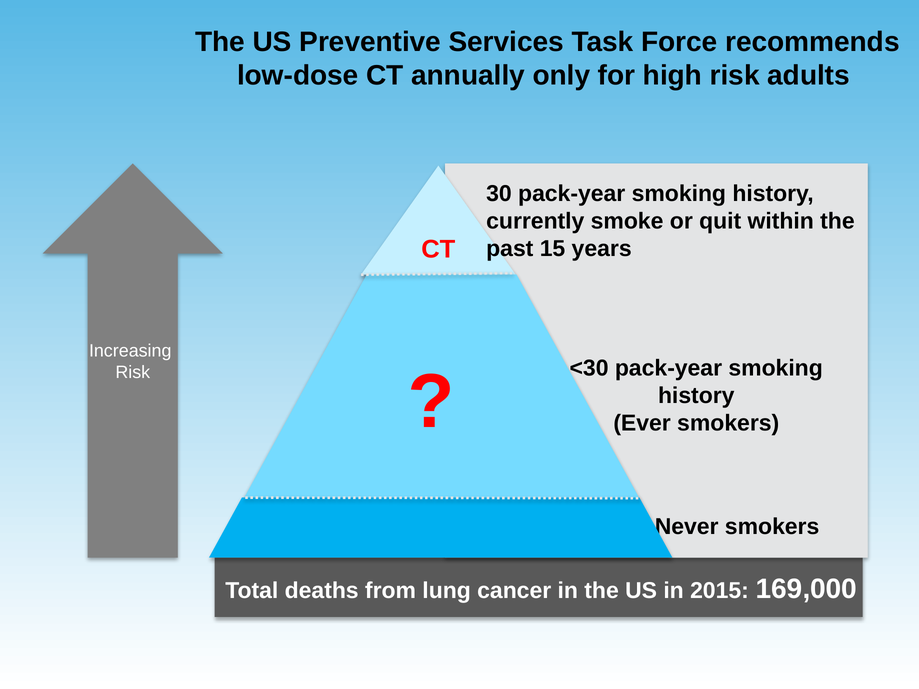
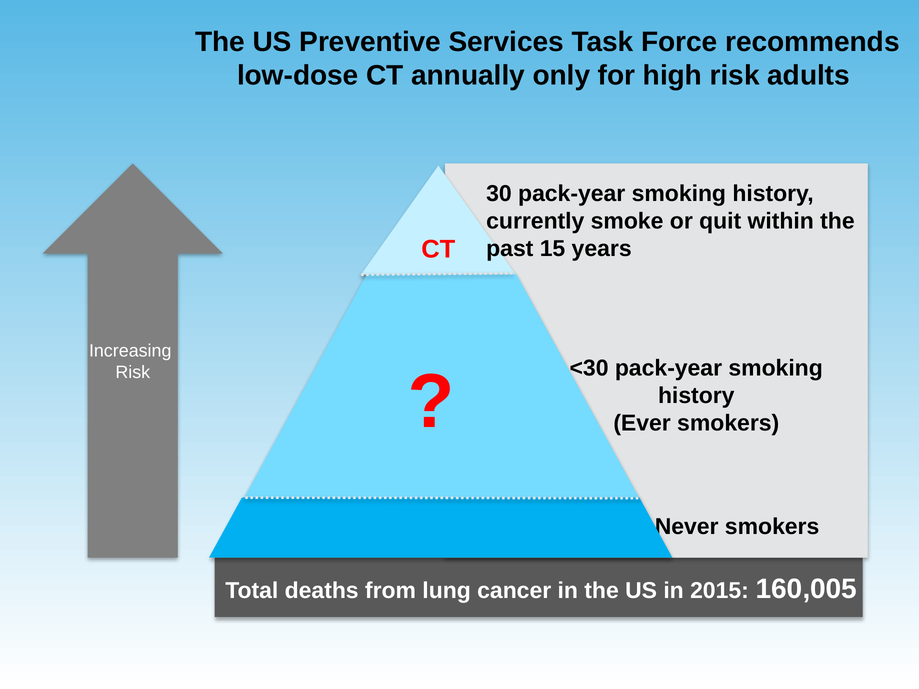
169,000: 169,000 -> 160,005 (806, 589)
